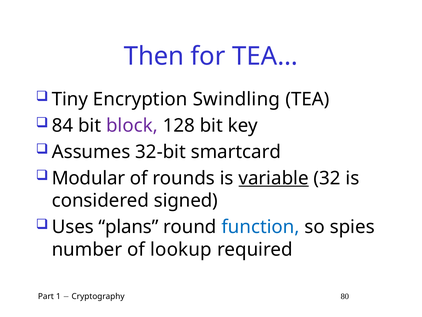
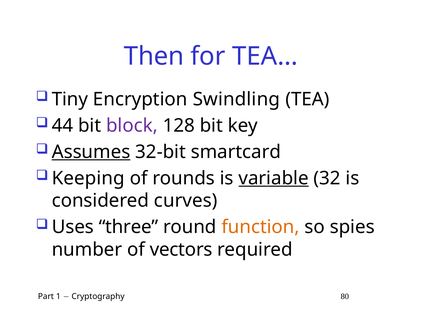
84: 84 -> 44 (62, 125)
Assumes underline: none -> present (91, 152)
Modular: Modular -> Keeping (88, 178)
signed: signed -> curves (186, 200)
plans: plans -> three (129, 227)
function colour: blue -> orange (261, 227)
lookup: lookup -> vectors (181, 249)
